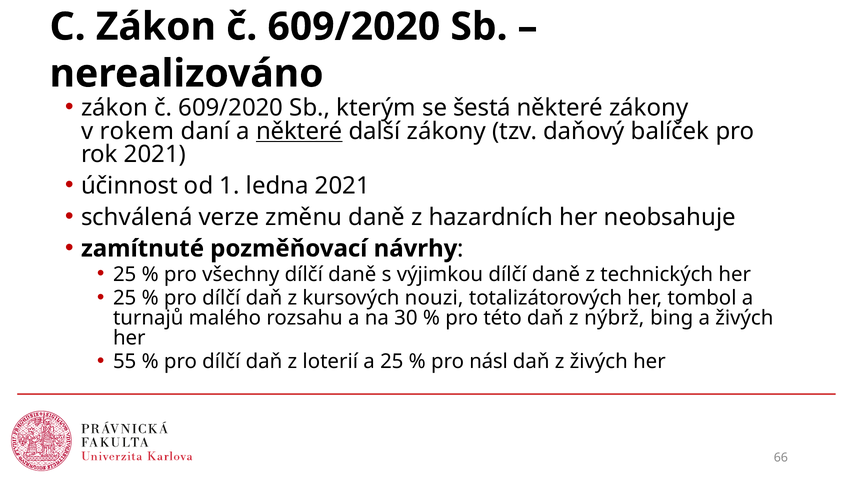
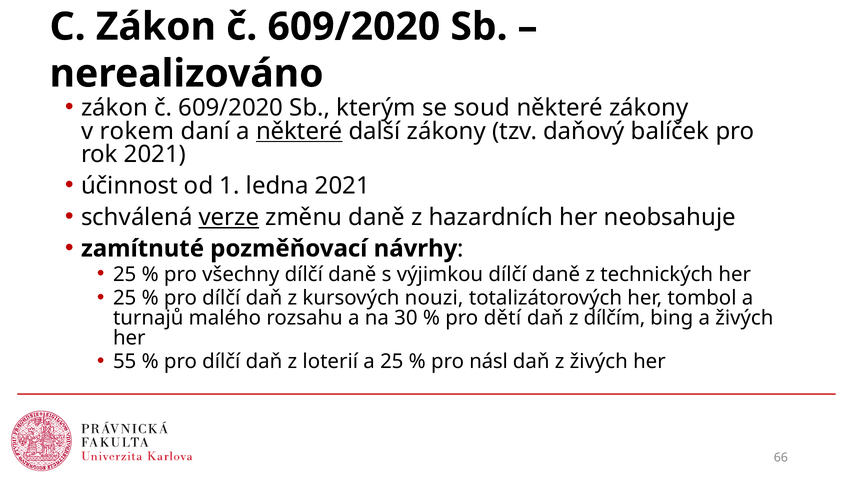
šestá: šestá -> soud (482, 108)
verze underline: none -> present (229, 217)
této: této -> dětí (502, 318)
nýbrž: nýbrž -> dílčím (614, 318)
